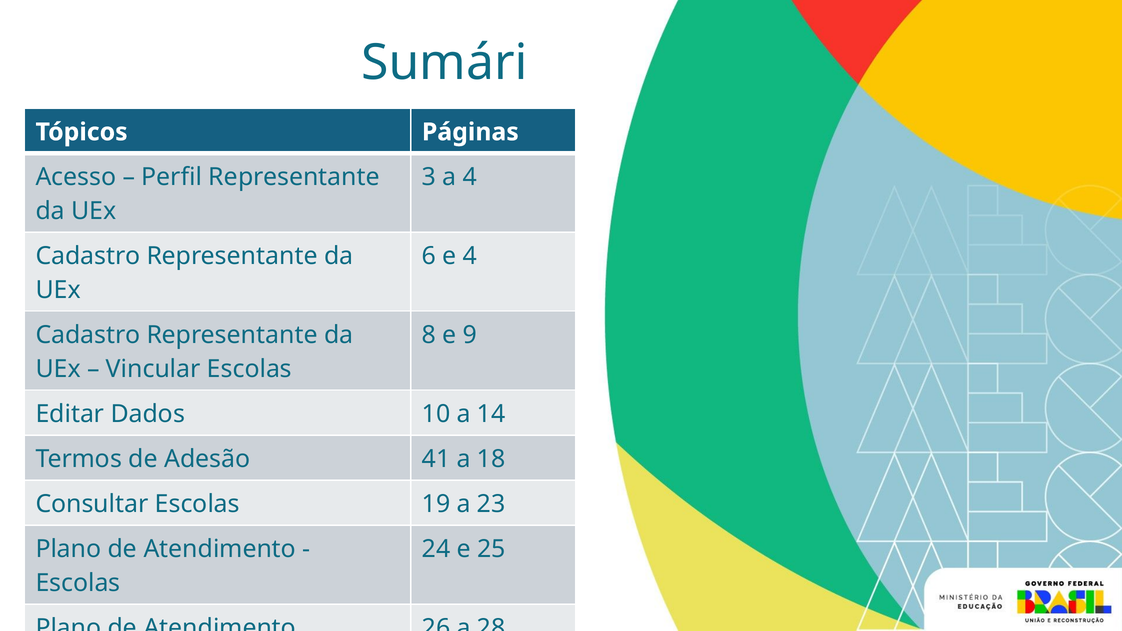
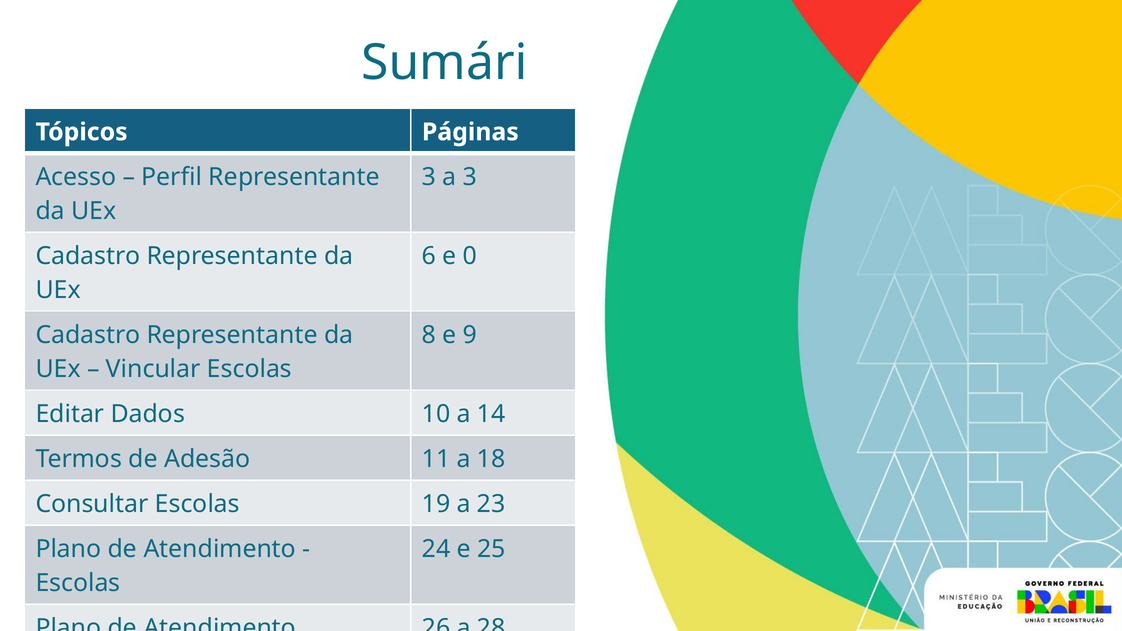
a 4: 4 -> 3 (470, 177)
e 4: 4 -> 0 (470, 256)
41: 41 -> 11 (436, 459)
